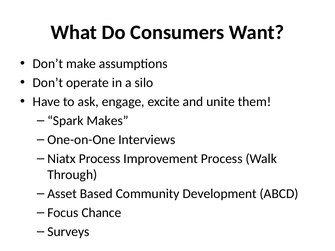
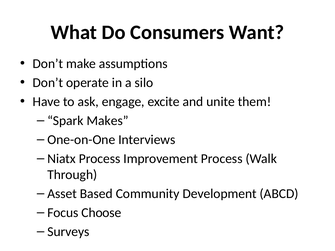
Chance: Chance -> Choose (101, 213)
